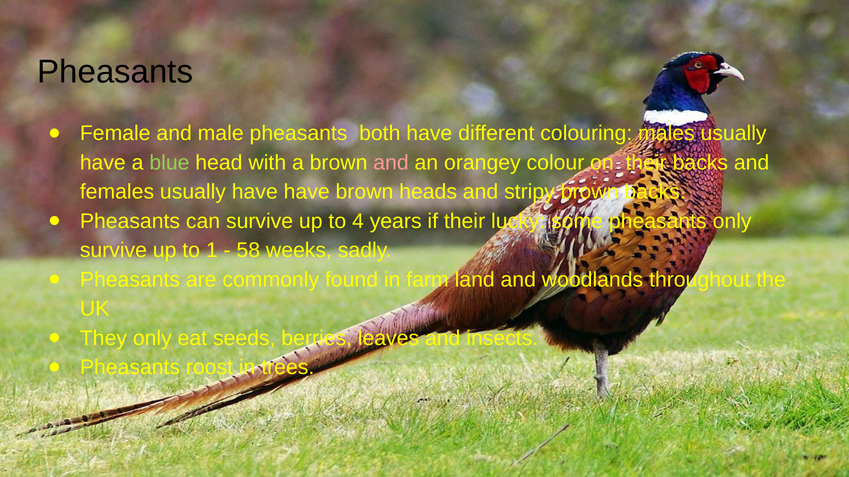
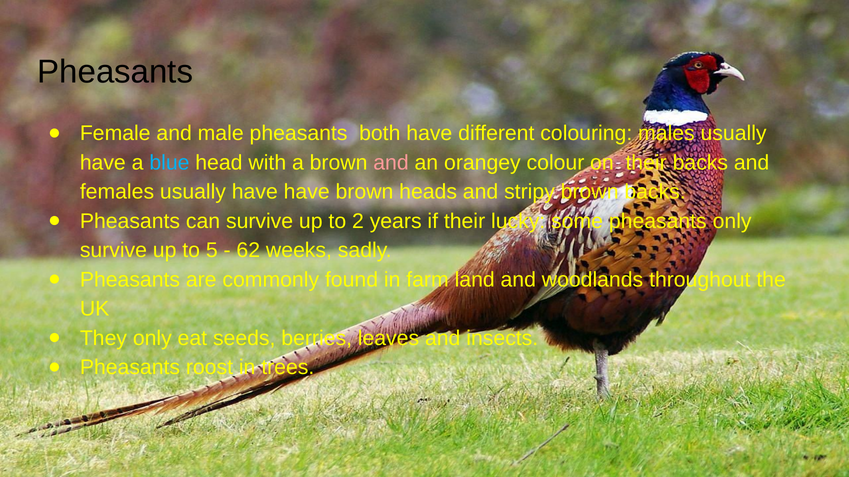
blue colour: light green -> light blue (169, 163)
4: 4 -> 2 (358, 221)
1: 1 -> 5 (212, 251)
58: 58 -> 62 (248, 251)
